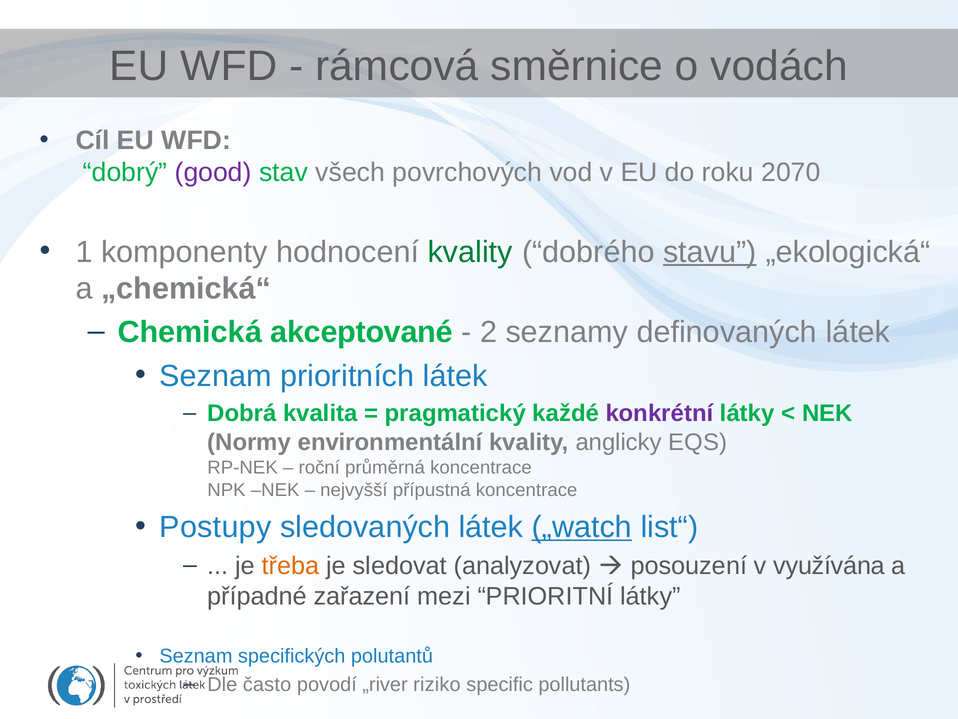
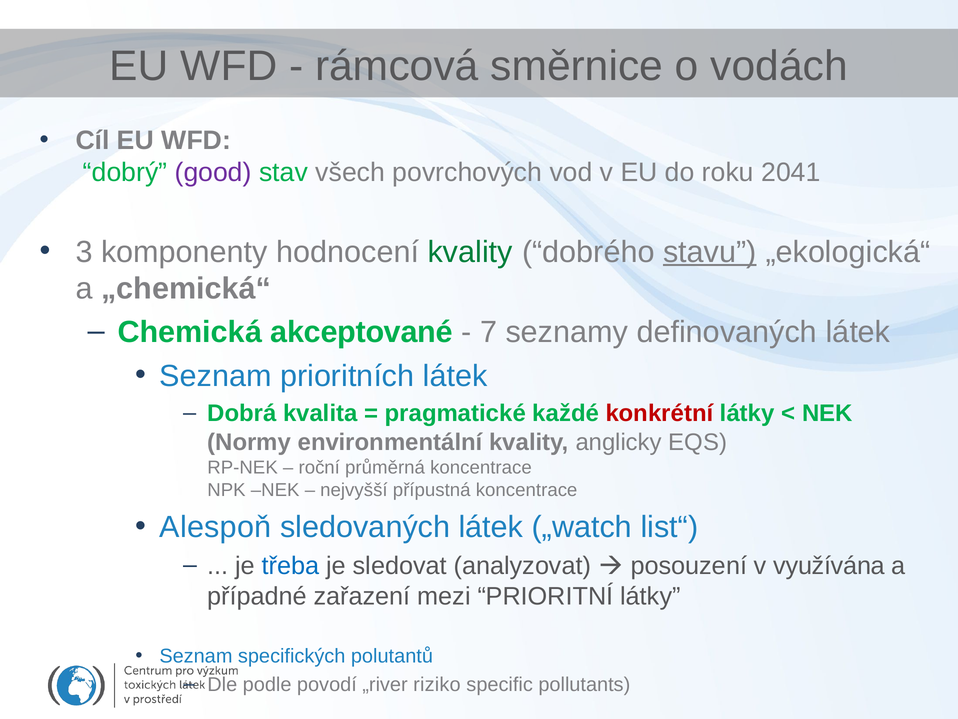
2070: 2070 -> 2041 (791, 172)
1: 1 -> 3 (84, 252)
2: 2 -> 7 (489, 332)
pragmatický: pragmatický -> pragmatické (455, 413)
konkrétní colour: purple -> red (659, 413)
Postupy: Postupy -> Alespoň (215, 527)
„watch underline: present -> none (582, 527)
třeba colour: orange -> blue (291, 566)
často: často -> podle (267, 684)
